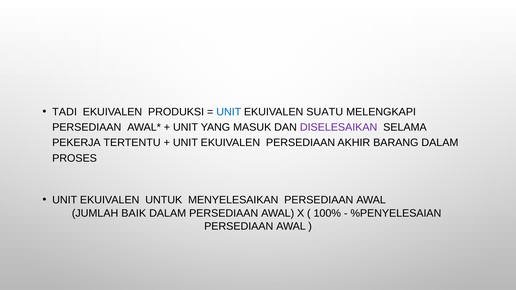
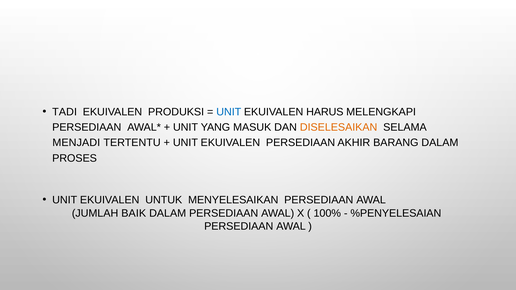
SUATU: SUATU -> HARUS (325, 112)
DISELESAIKAN colour: purple -> orange (339, 127)
PEKERJA: PEKERJA -> MENJADI (76, 143)
